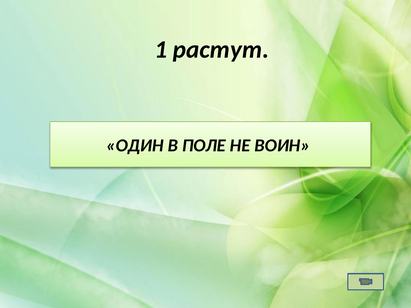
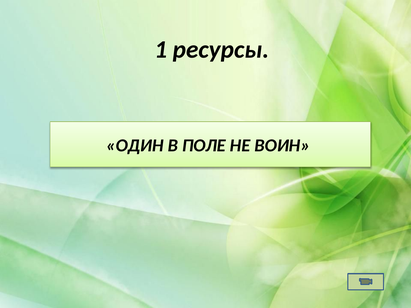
растут: растут -> ресурсы (221, 50)
